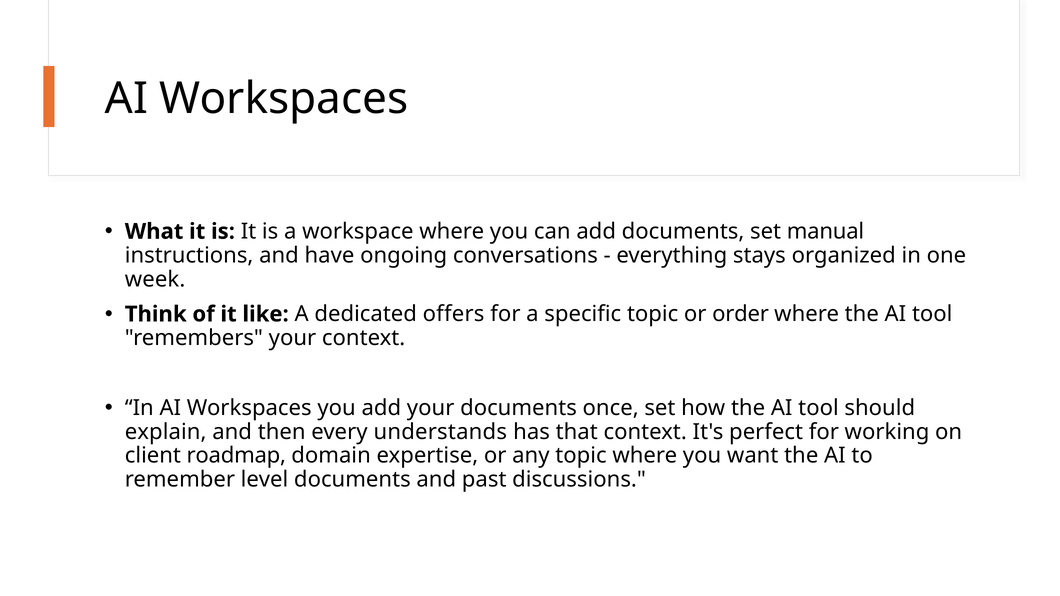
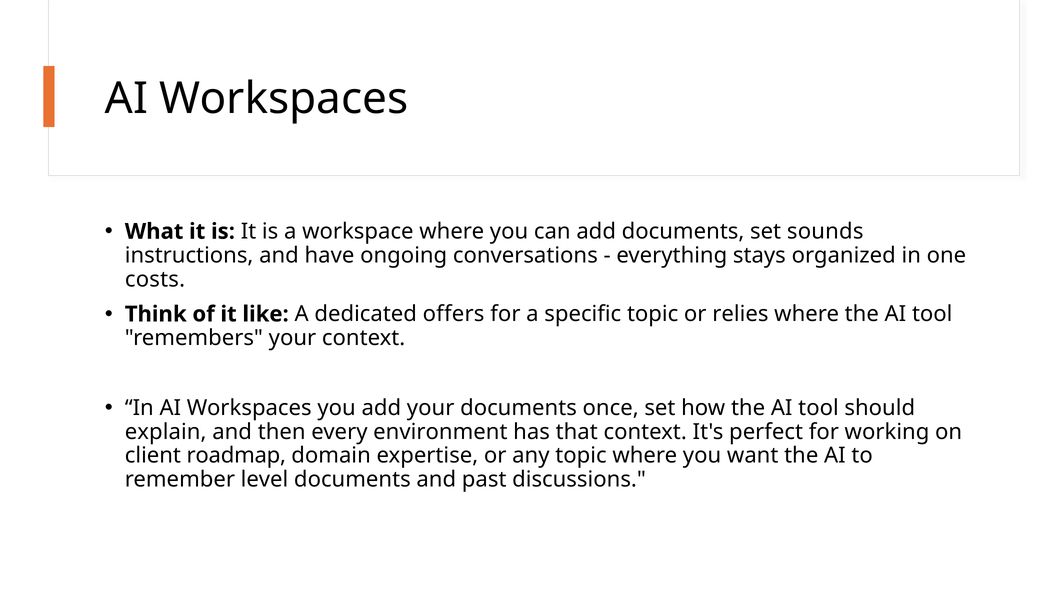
manual: manual -> sounds (825, 232)
week: week -> costs (155, 279)
order: order -> relies (740, 314)
understands: understands -> environment (440, 432)
